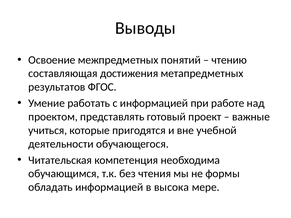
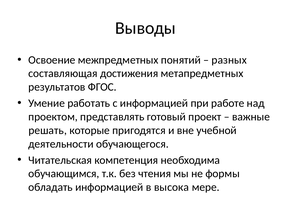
чтению: чтению -> разных (229, 60)
учиться: учиться -> решать (48, 130)
